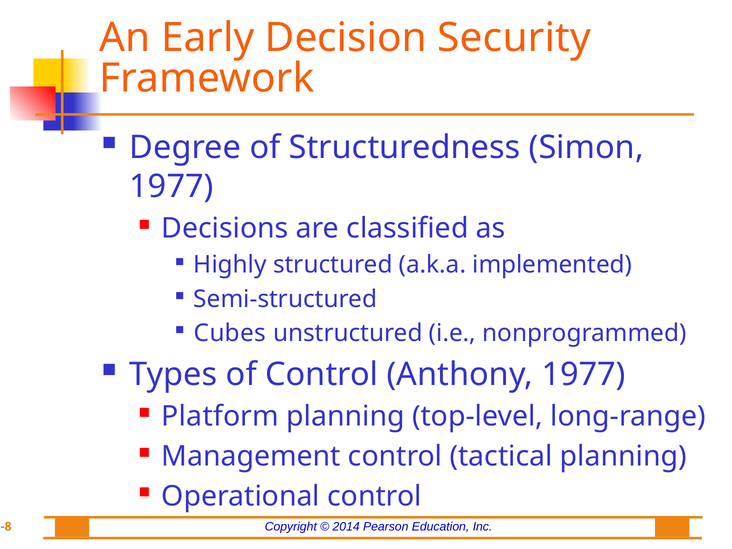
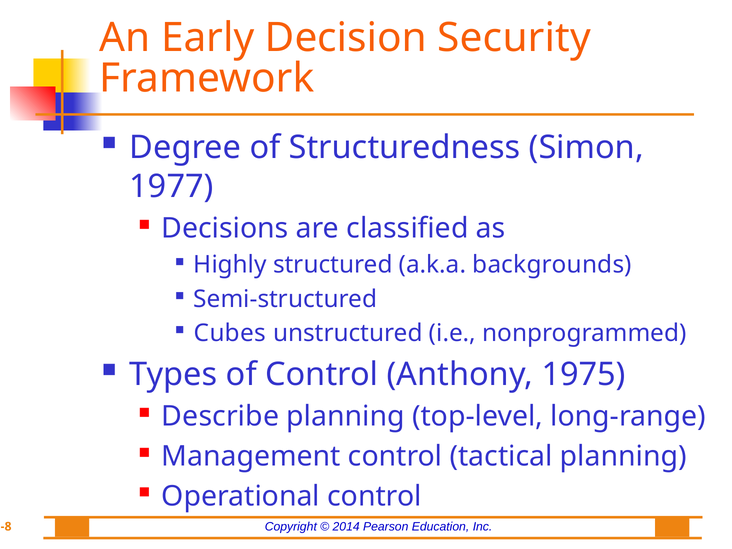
implemented: implemented -> backgrounds (552, 265)
Anthony 1977: 1977 -> 1975 (584, 374)
Platform: Platform -> Describe (220, 416)
